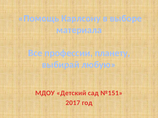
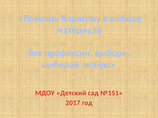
профессии планету: планету -> выборе (112, 53)
